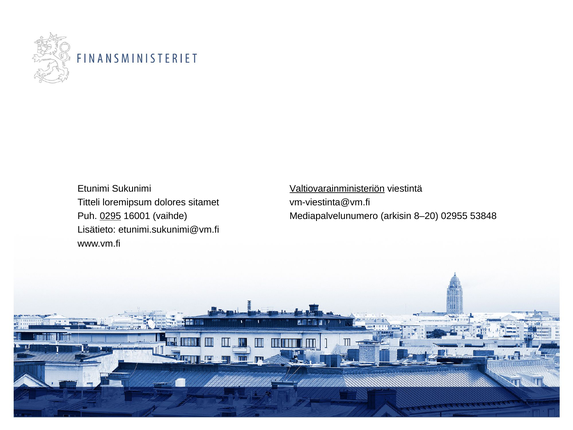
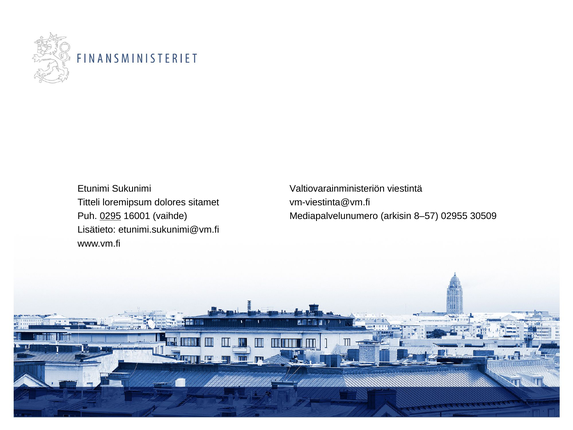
Valtiovarainministeriön underline: present -> none (337, 188)
8–20: 8–20 -> 8–57 (426, 216)
53848: 53848 -> 30509 (483, 216)
